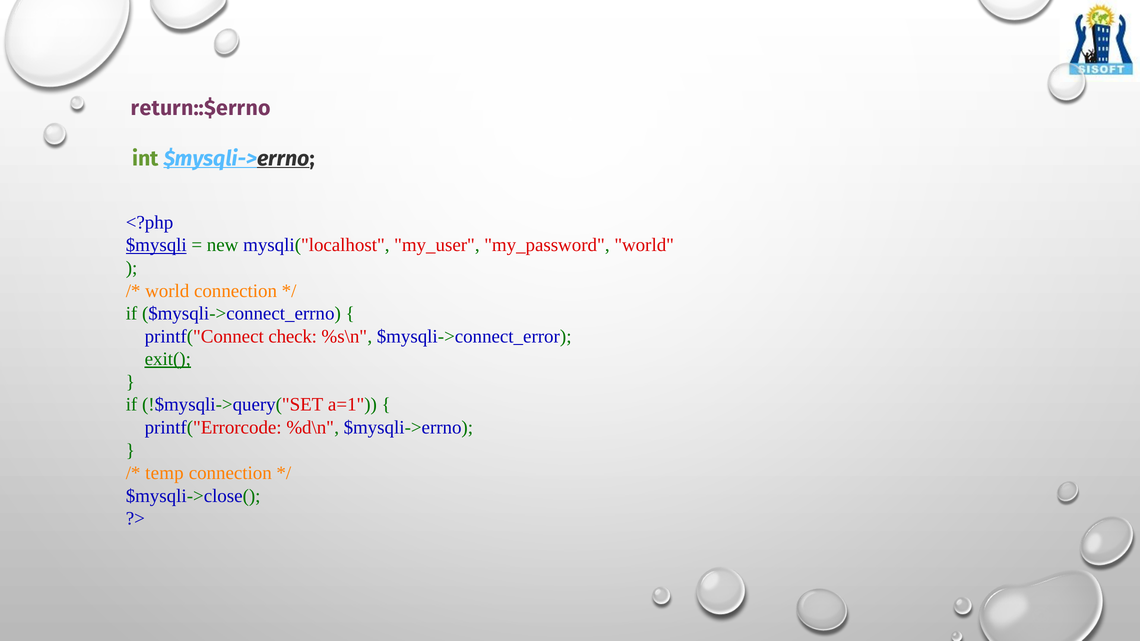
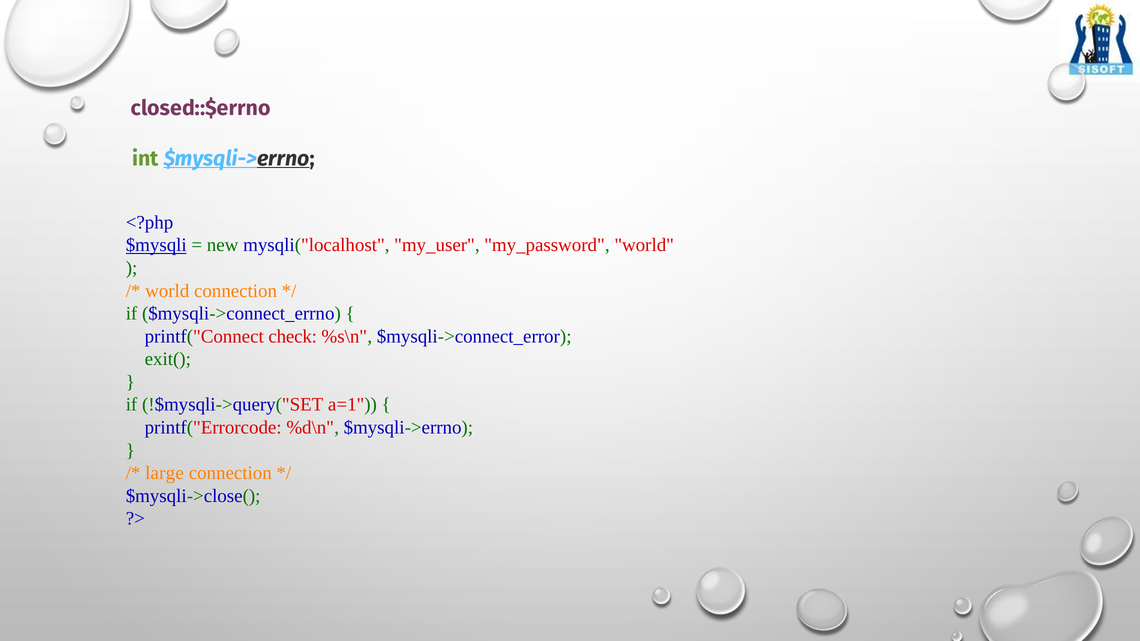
return::$errno: return::$errno -> closed::$errno (201, 108)
exit( underline: present -> none (168, 359)
temp: temp -> large (164, 473)
